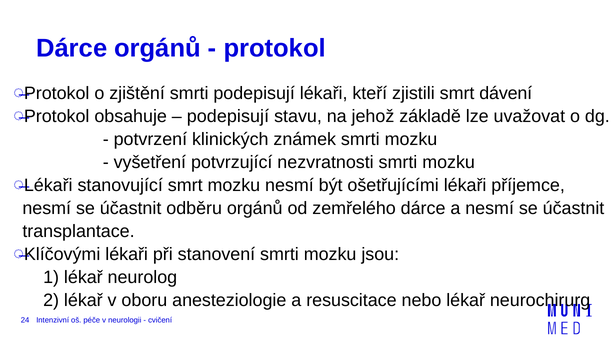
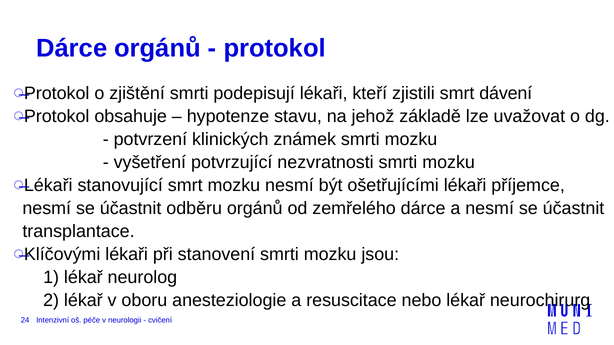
podepisují: podepisují -> hypotenze (228, 117)
